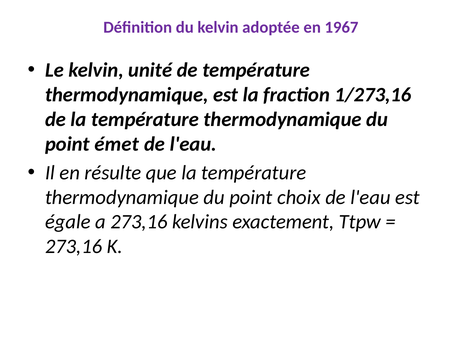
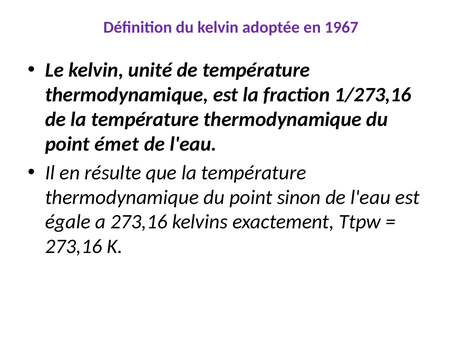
choix: choix -> sinon (299, 198)
